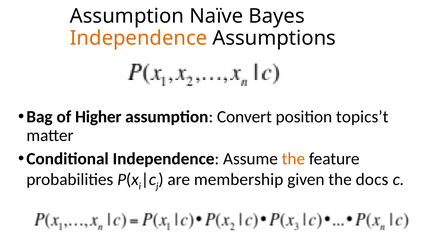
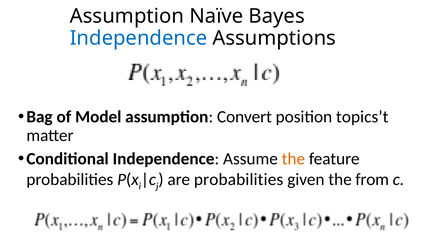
Independence colour: orange -> blue (139, 38)
Higher: Higher -> Model (98, 117)
are membership: membership -> probabilities (239, 180)
docs: docs -> from (372, 180)
